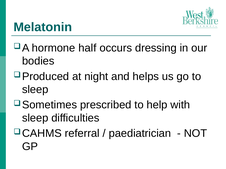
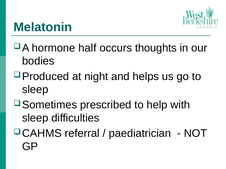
dressing: dressing -> thoughts (156, 48)
